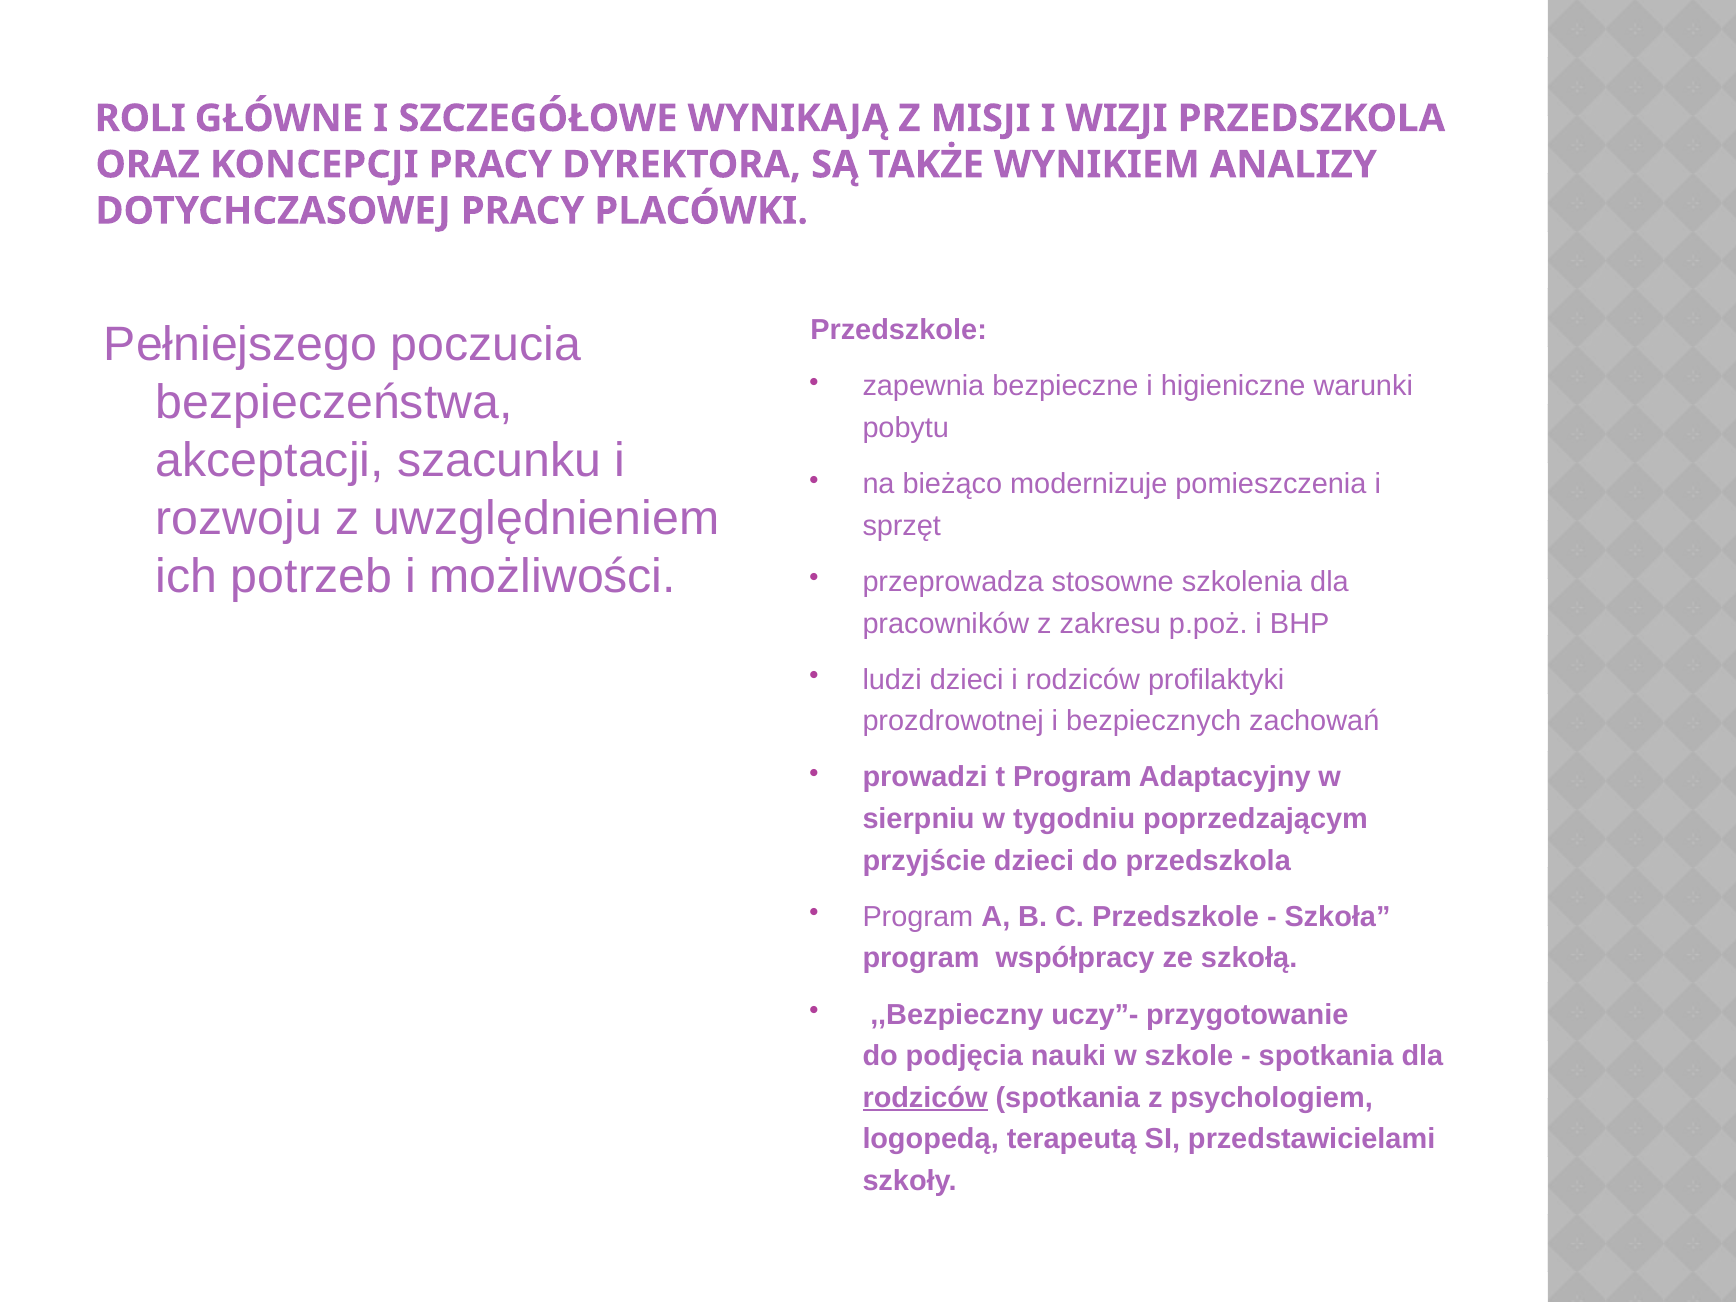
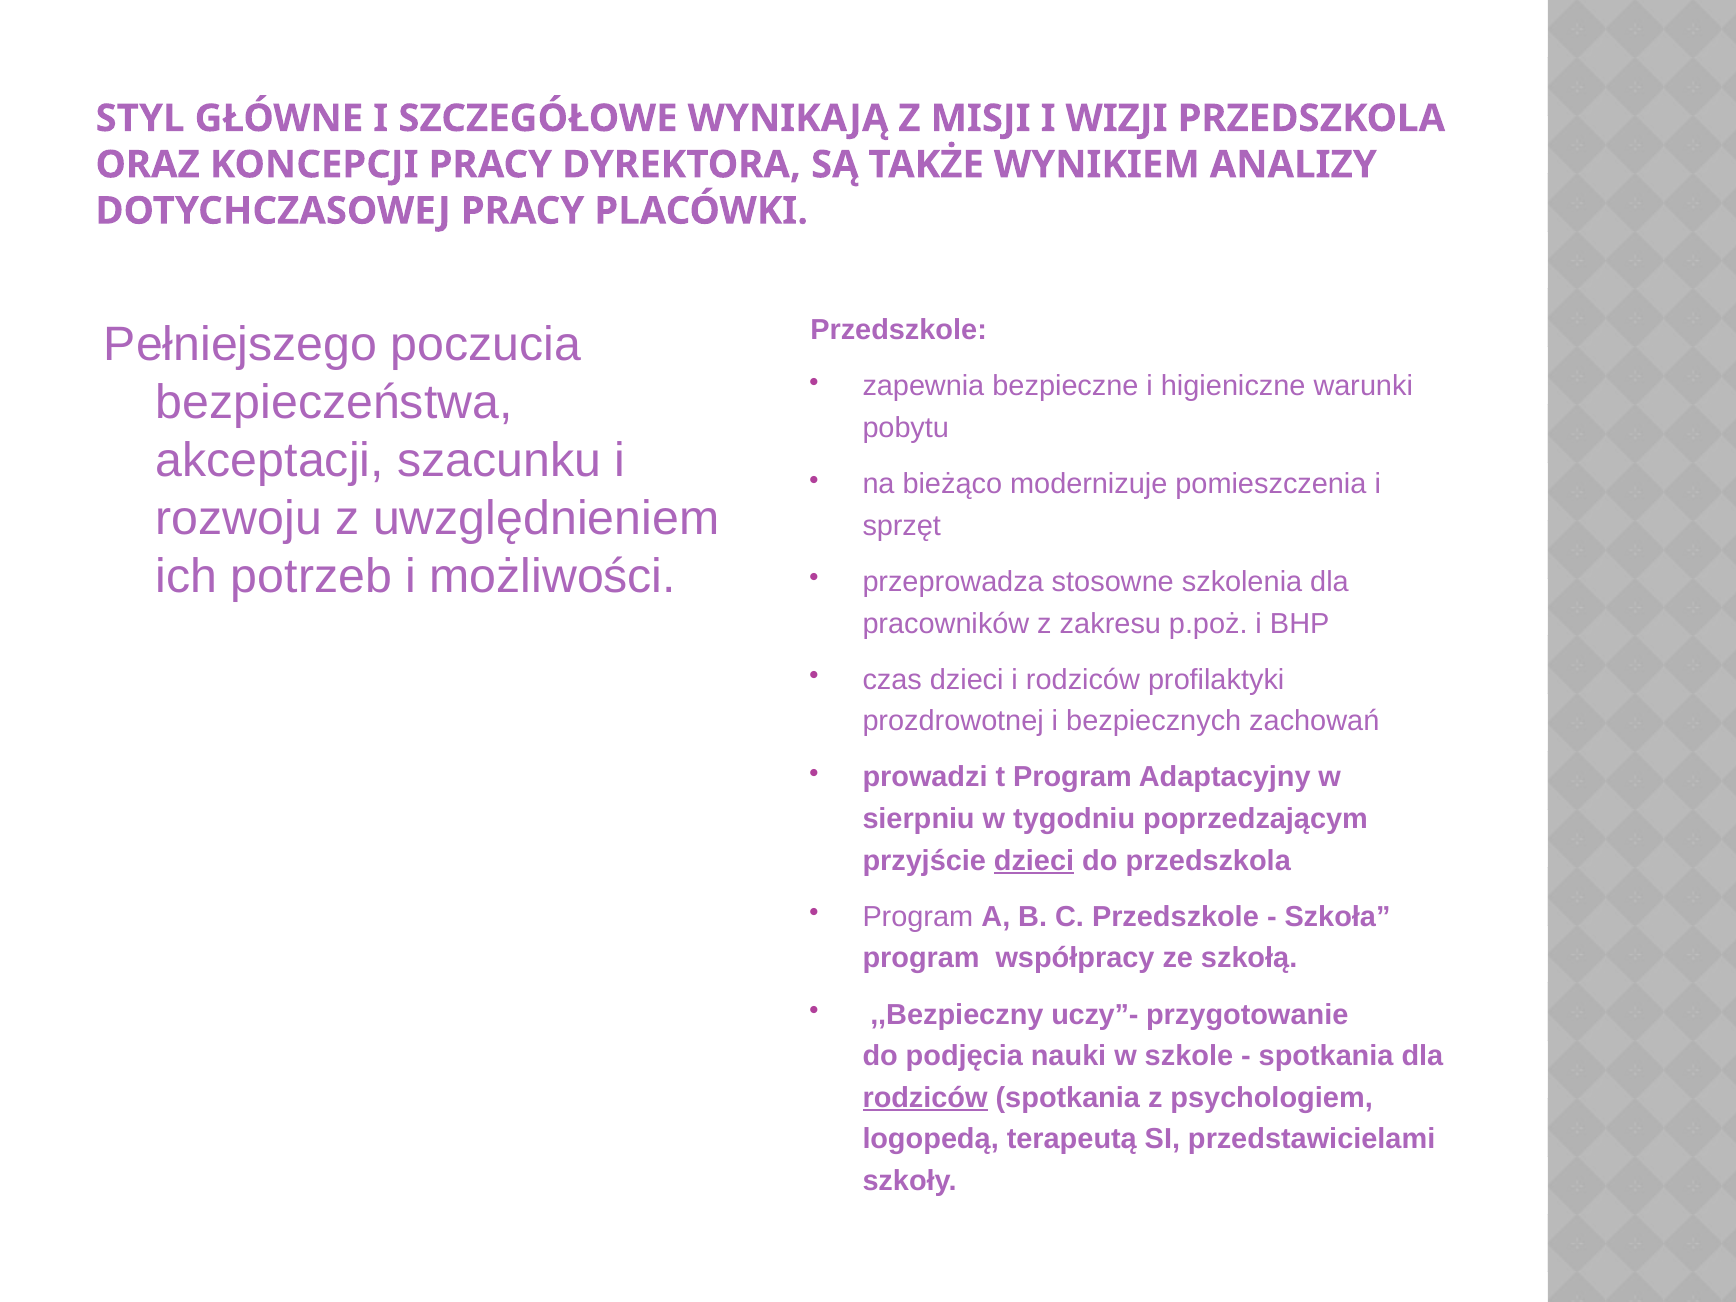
ROLI: ROLI -> STYL (140, 118)
ludzi: ludzi -> czas (892, 680)
dzieci underline: none -> present (1034, 861)
